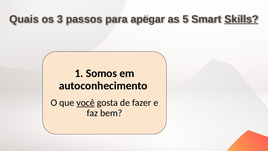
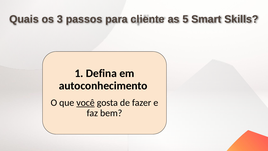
apegar: apegar -> cliente (148, 19)
Skills underline: present -> none (241, 19)
Somos: Somos -> Defina (101, 73)
